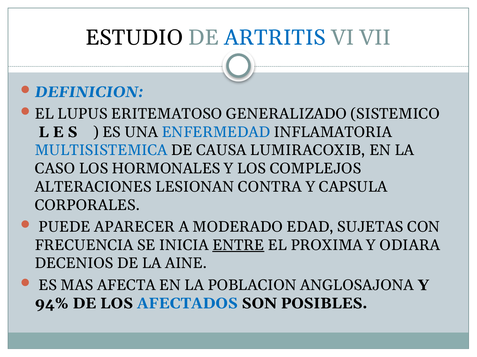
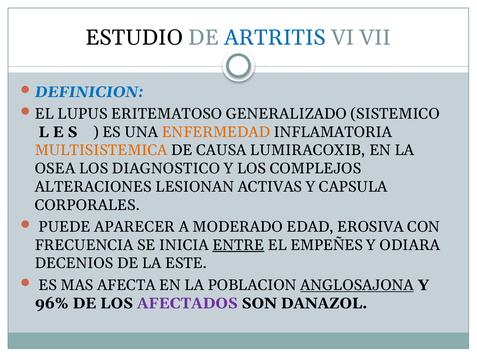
ENFERMEDAD colour: blue -> orange (216, 132)
MULTISISTEMICA colour: blue -> orange (101, 151)
CASO: CASO -> OSEA (55, 169)
HORMONALES: HORMONALES -> DIAGNOSTICO (166, 169)
CONTRA: CONTRA -> ACTIVAS (270, 187)
SUJETAS: SUJETAS -> EROSIVA (370, 227)
PROXIMA: PROXIMA -> EMPEÑES (327, 246)
AINE: AINE -> ESTE (186, 264)
ANGLOSAJONA underline: none -> present (357, 286)
94%: 94% -> 96% (52, 304)
AFECTADOS colour: blue -> purple (187, 304)
POSIBLES: POSIBLES -> DANAZOL (324, 304)
